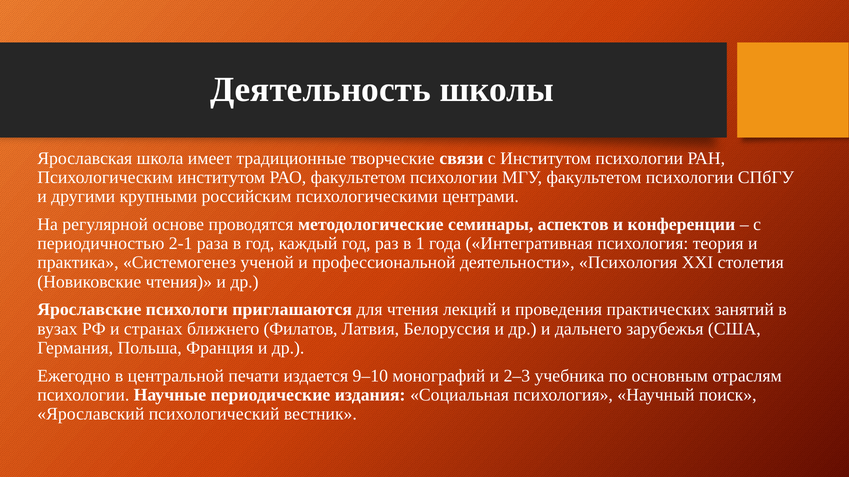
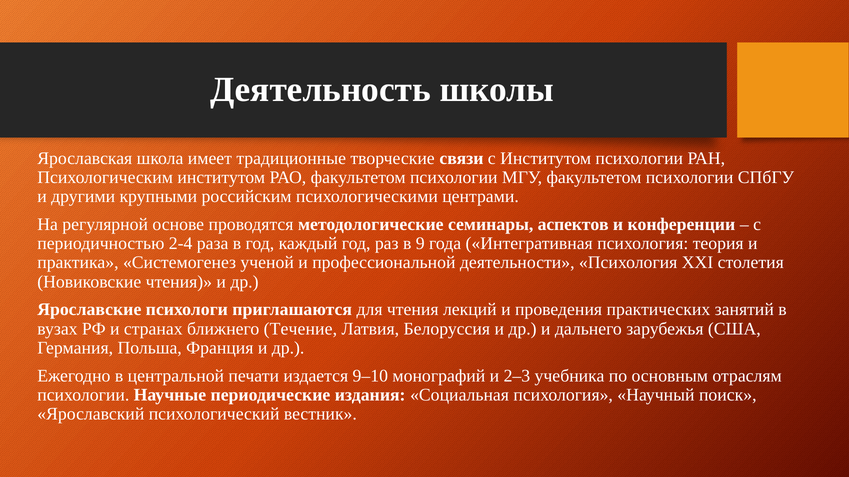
2-1: 2-1 -> 2-4 (181, 244)
1: 1 -> 9 (420, 244)
Филатов: Филатов -> Течение (300, 329)
